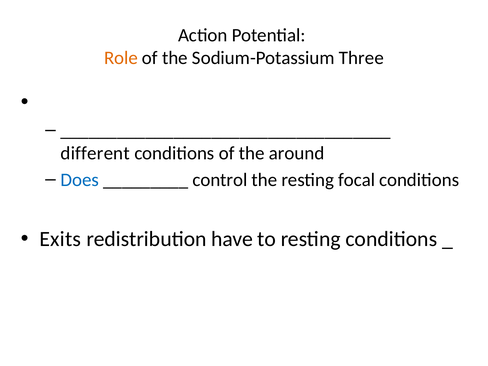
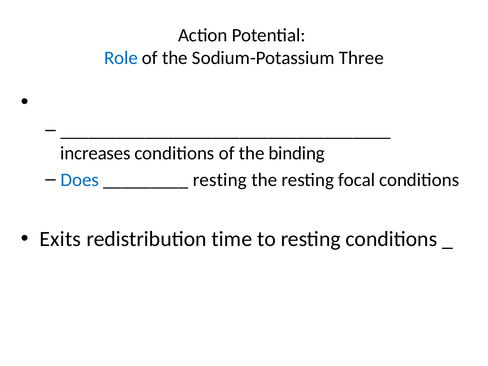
Role colour: orange -> blue (121, 58)
different: different -> increases (95, 153)
around: around -> binding (297, 153)
control: control -> resting (220, 180)
have: have -> time (232, 239)
